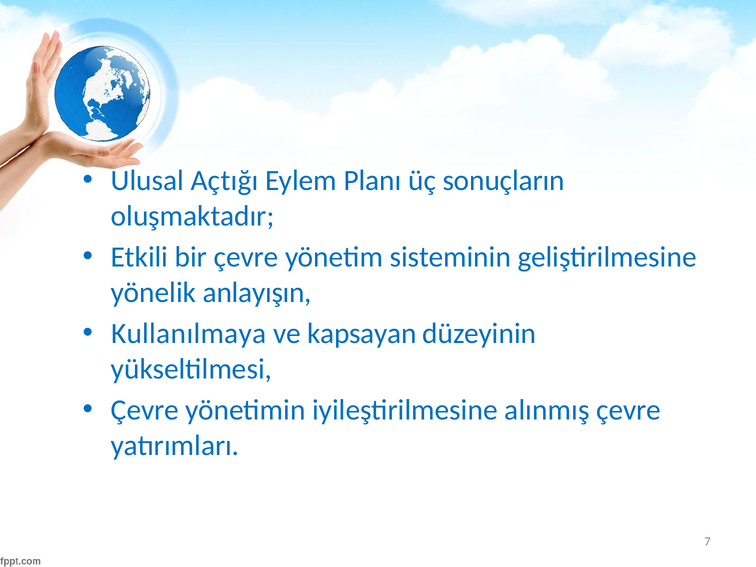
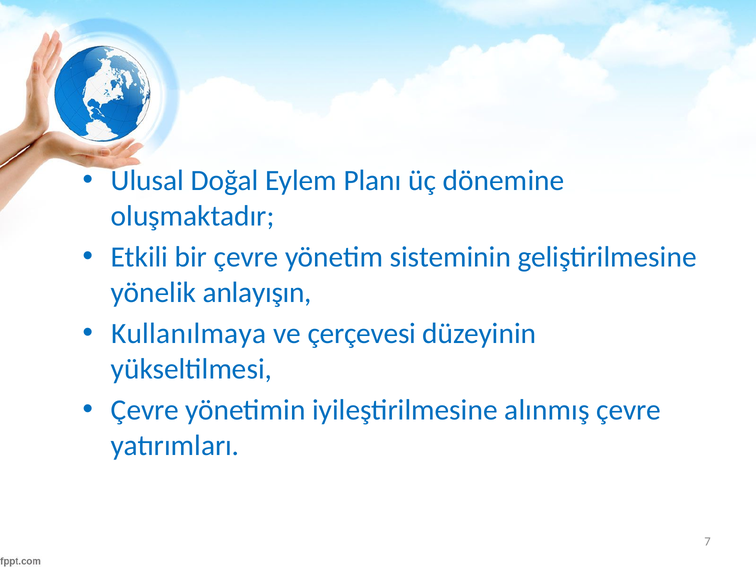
Açtığı: Açtığı -> Doğal (225, 181)
sonuçların: sonuçların -> dönemine (504, 181)
kapsayan: kapsayan -> çerçevesi (362, 334)
